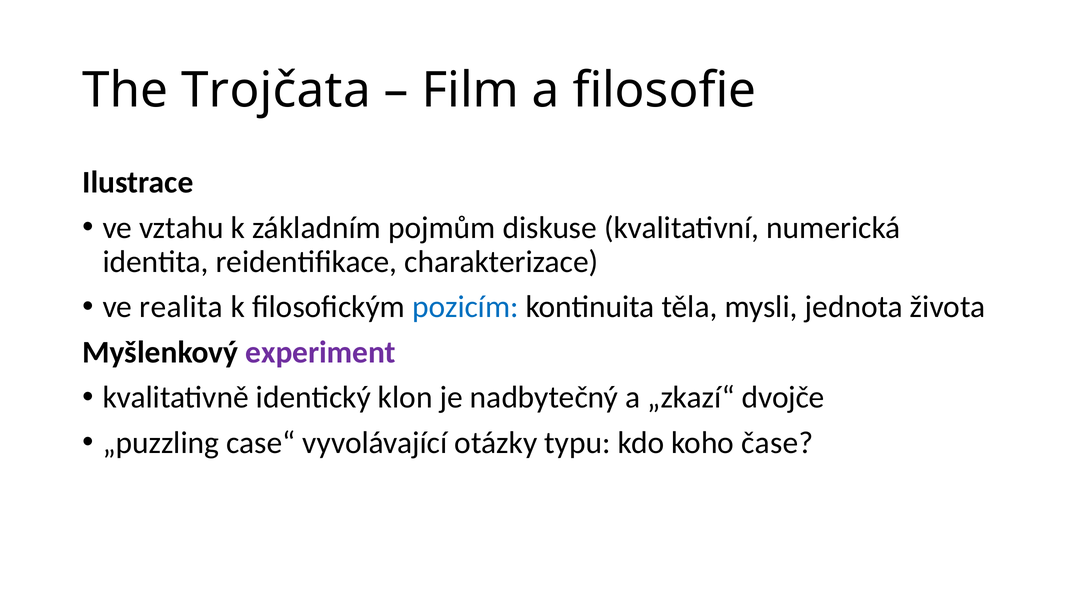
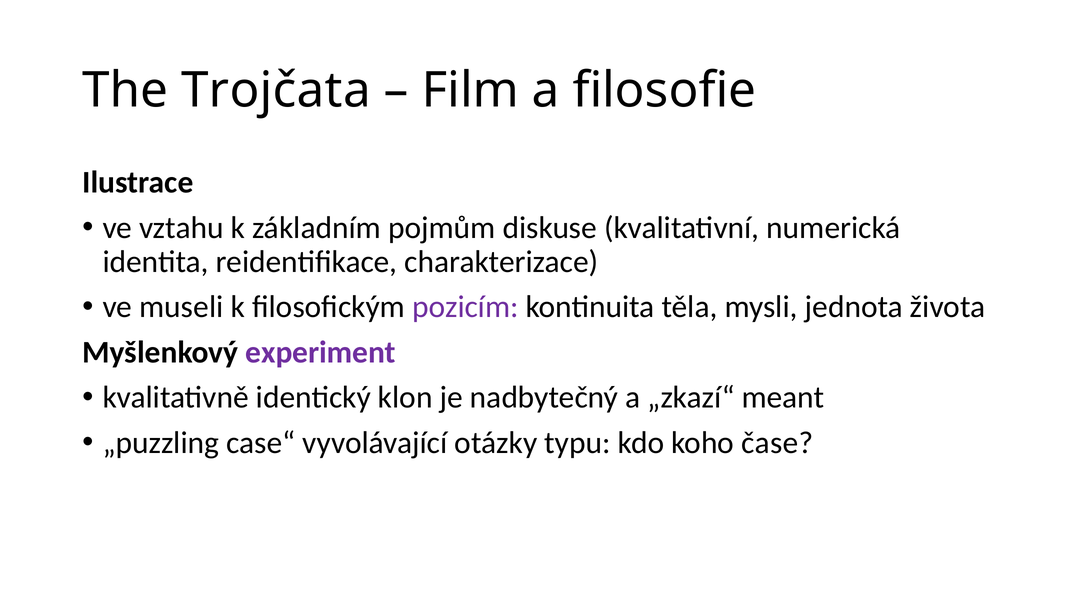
realita: realita -> museli (181, 307)
pozicím colour: blue -> purple (465, 307)
dvojče: dvojče -> meant (783, 398)
